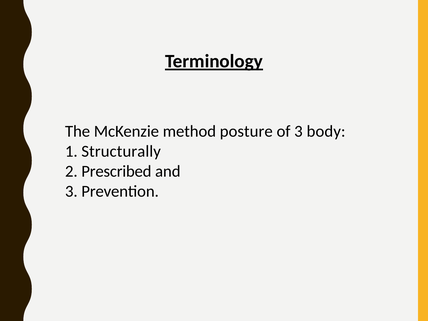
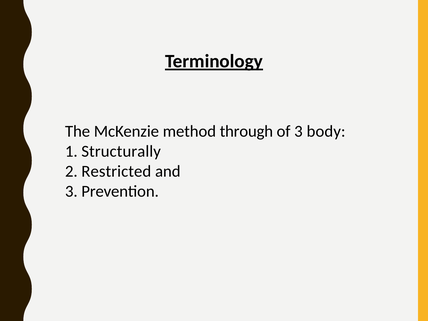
posture: posture -> through (246, 131)
Prescribed: Prescribed -> Restricted (116, 171)
